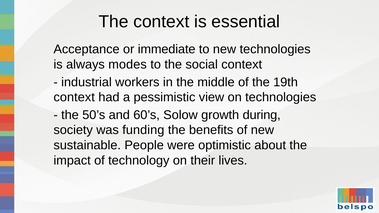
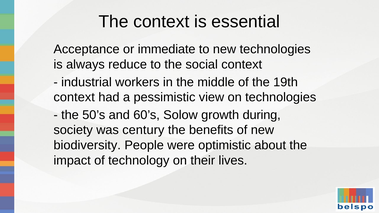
modes: modes -> reduce (128, 64)
funding: funding -> century (143, 130)
sustainable: sustainable -> biodiversity (87, 145)
